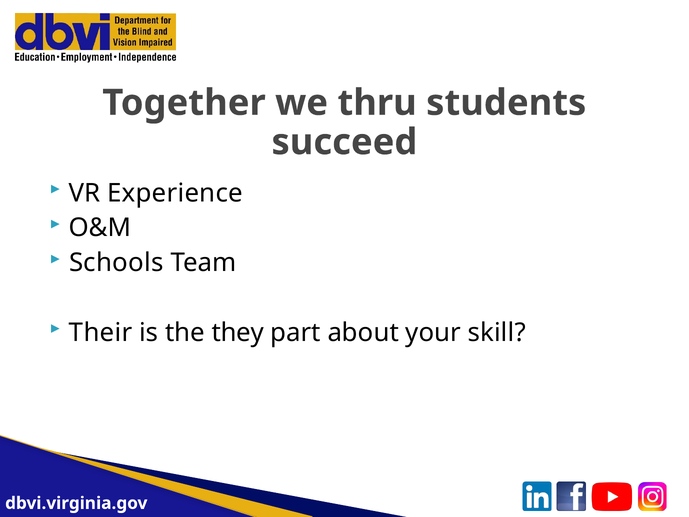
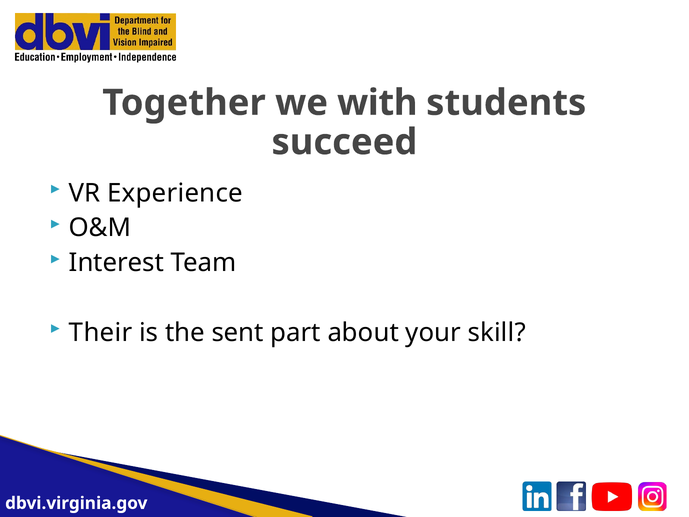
thru: thru -> with (377, 103)
Schools: Schools -> Interest (116, 263)
they: they -> sent (238, 332)
